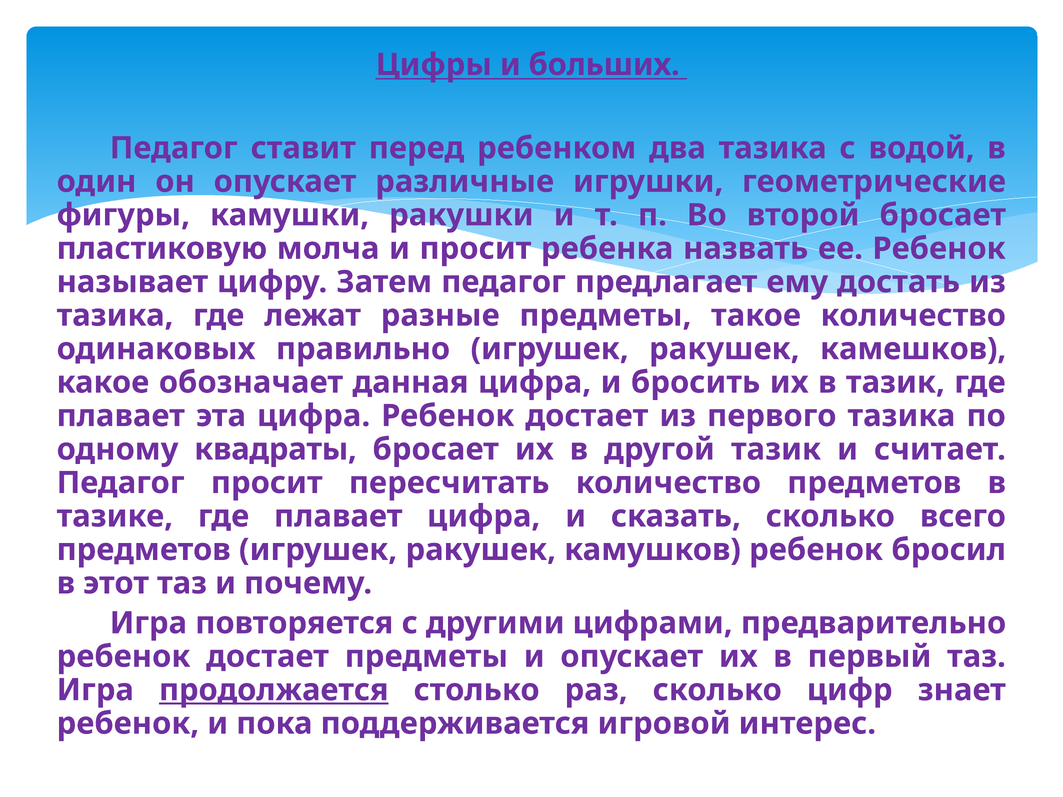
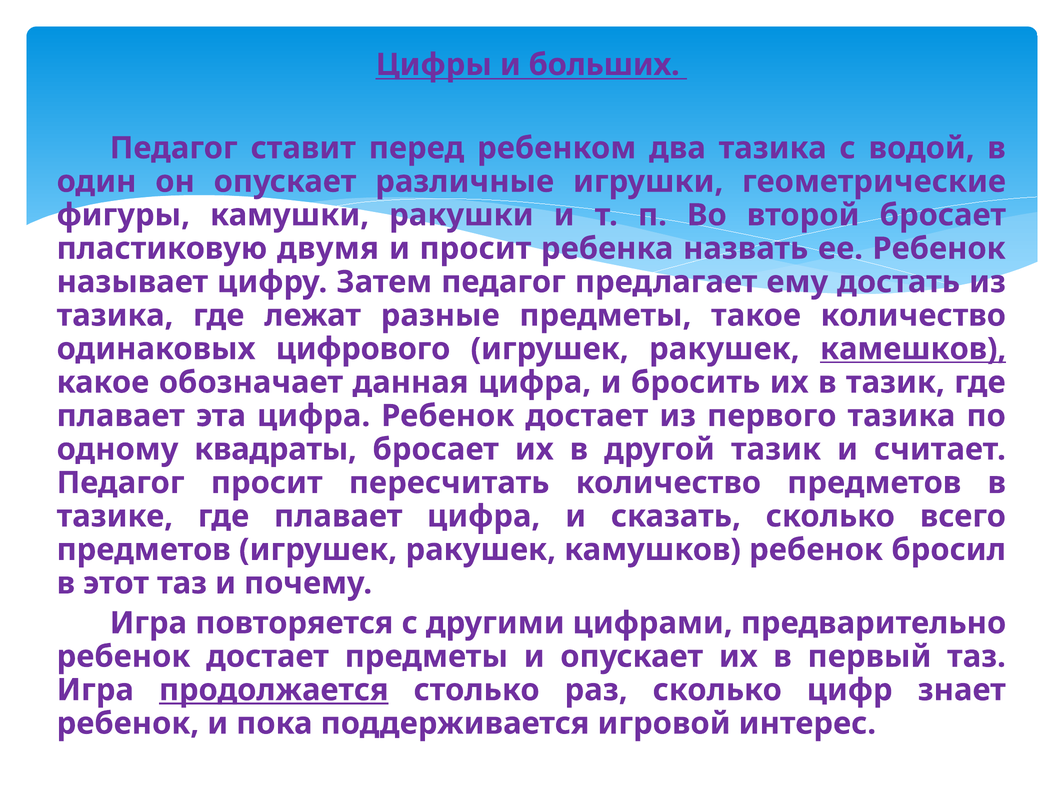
молча: молча -> двумя (328, 249)
правильно: правильно -> цифрового (363, 349)
камешков underline: none -> present (913, 349)
